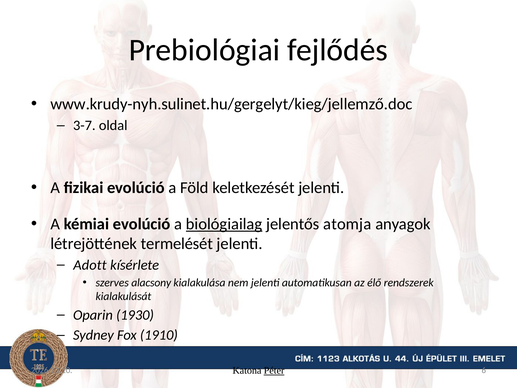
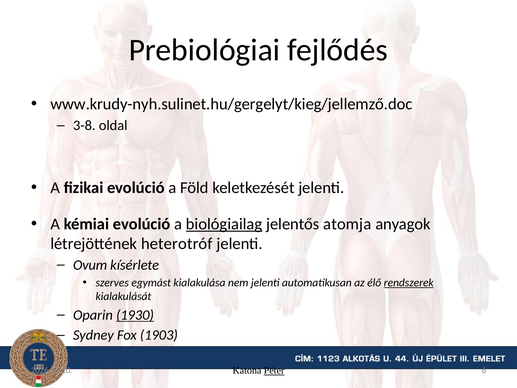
3-7: 3-7 -> 3-8 (84, 125)
termelését: termelését -> heterotróf (177, 244)
Adott: Adott -> Ovum (90, 265)
alacsony: alacsony -> egymást (151, 283)
rendszerek underline: none -> present (409, 283)
1930 underline: none -> present (135, 315)
1910: 1910 -> 1903 (159, 335)
